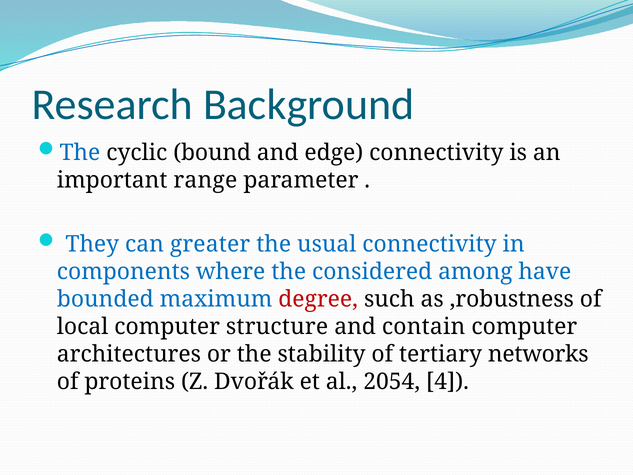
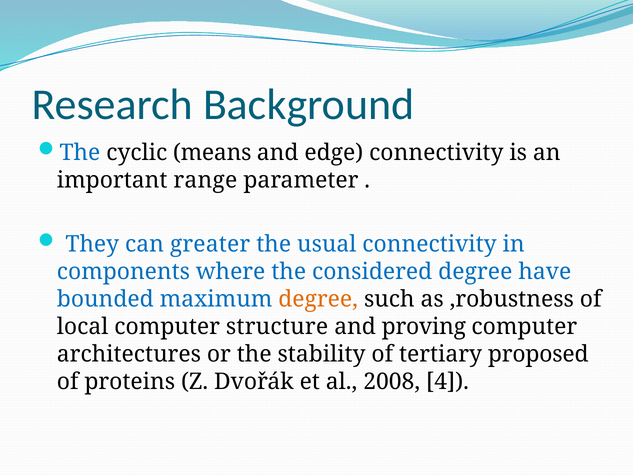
bound: bound -> means (212, 152)
considered among: among -> degree (475, 272)
degree colour: red -> orange (318, 299)
contain: contain -> proving (424, 327)
networks: networks -> proposed (538, 354)
2054: 2054 -> 2008 (392, 381)
